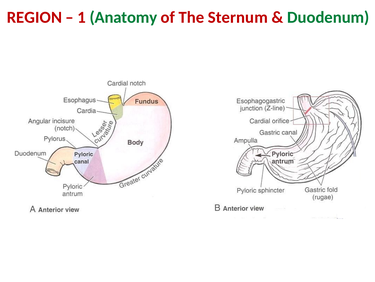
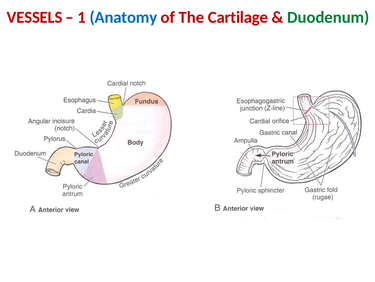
REGION: REGION -> VESSELS (35, 17)
Anatomy colour: green -> blue (123, 17)
Sternum: Sternum -> Cartilage (238, 17)
